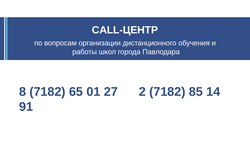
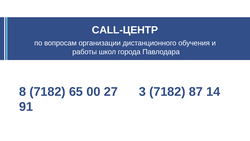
01: 01 -> 00 (93, 91)
2: 2 -> 3 (142, 91)
85: 85 -> 87 (196, 91)
